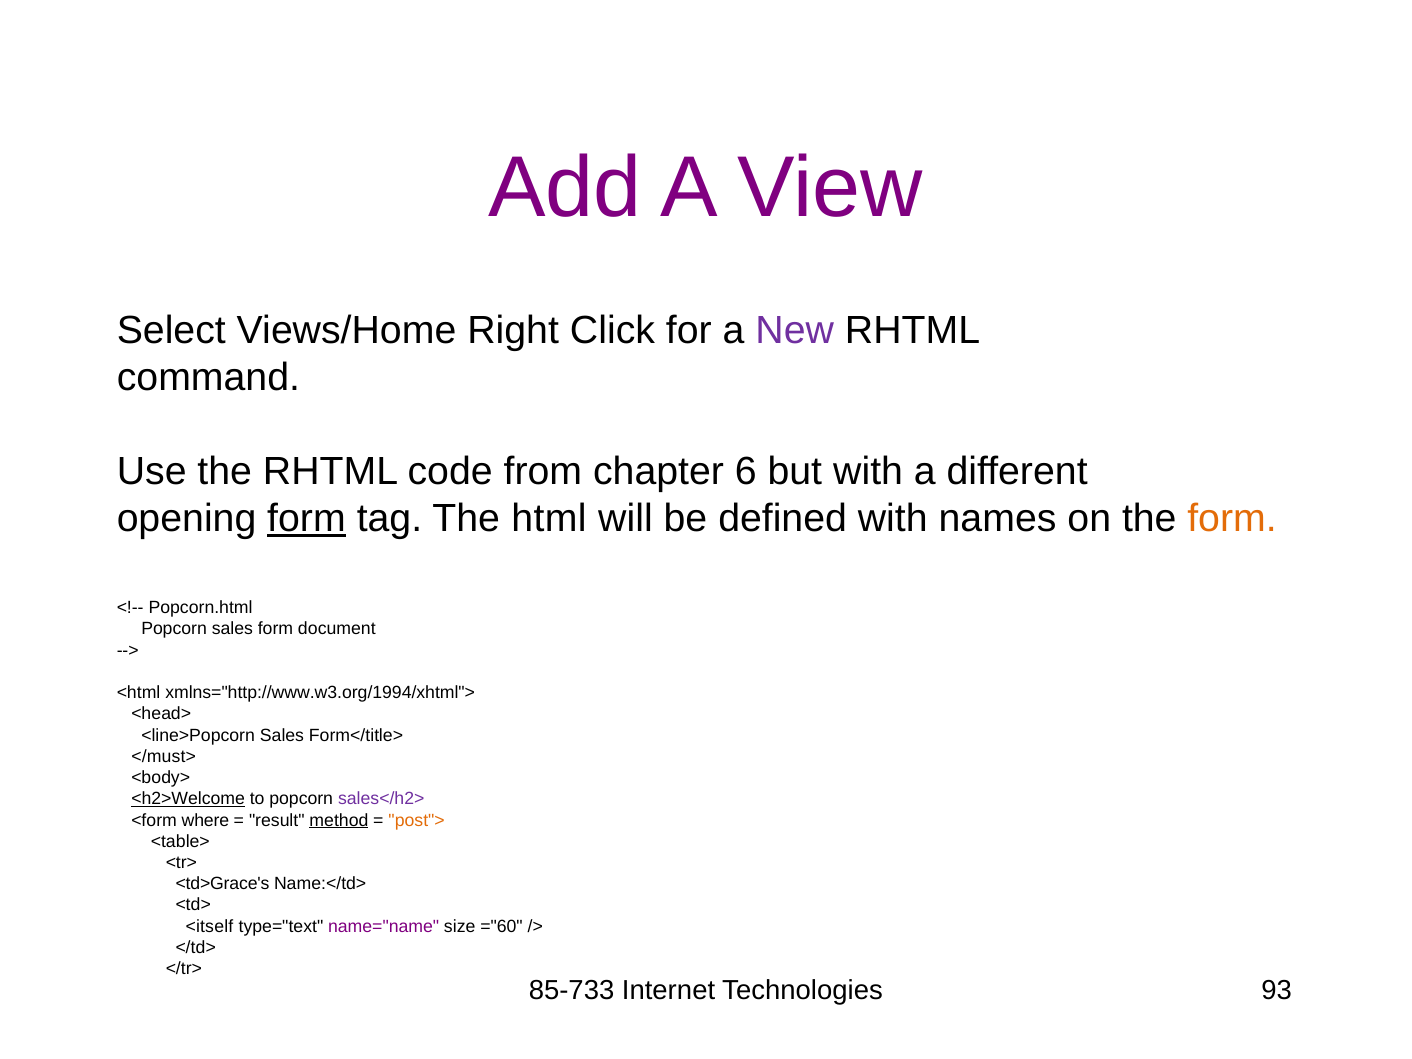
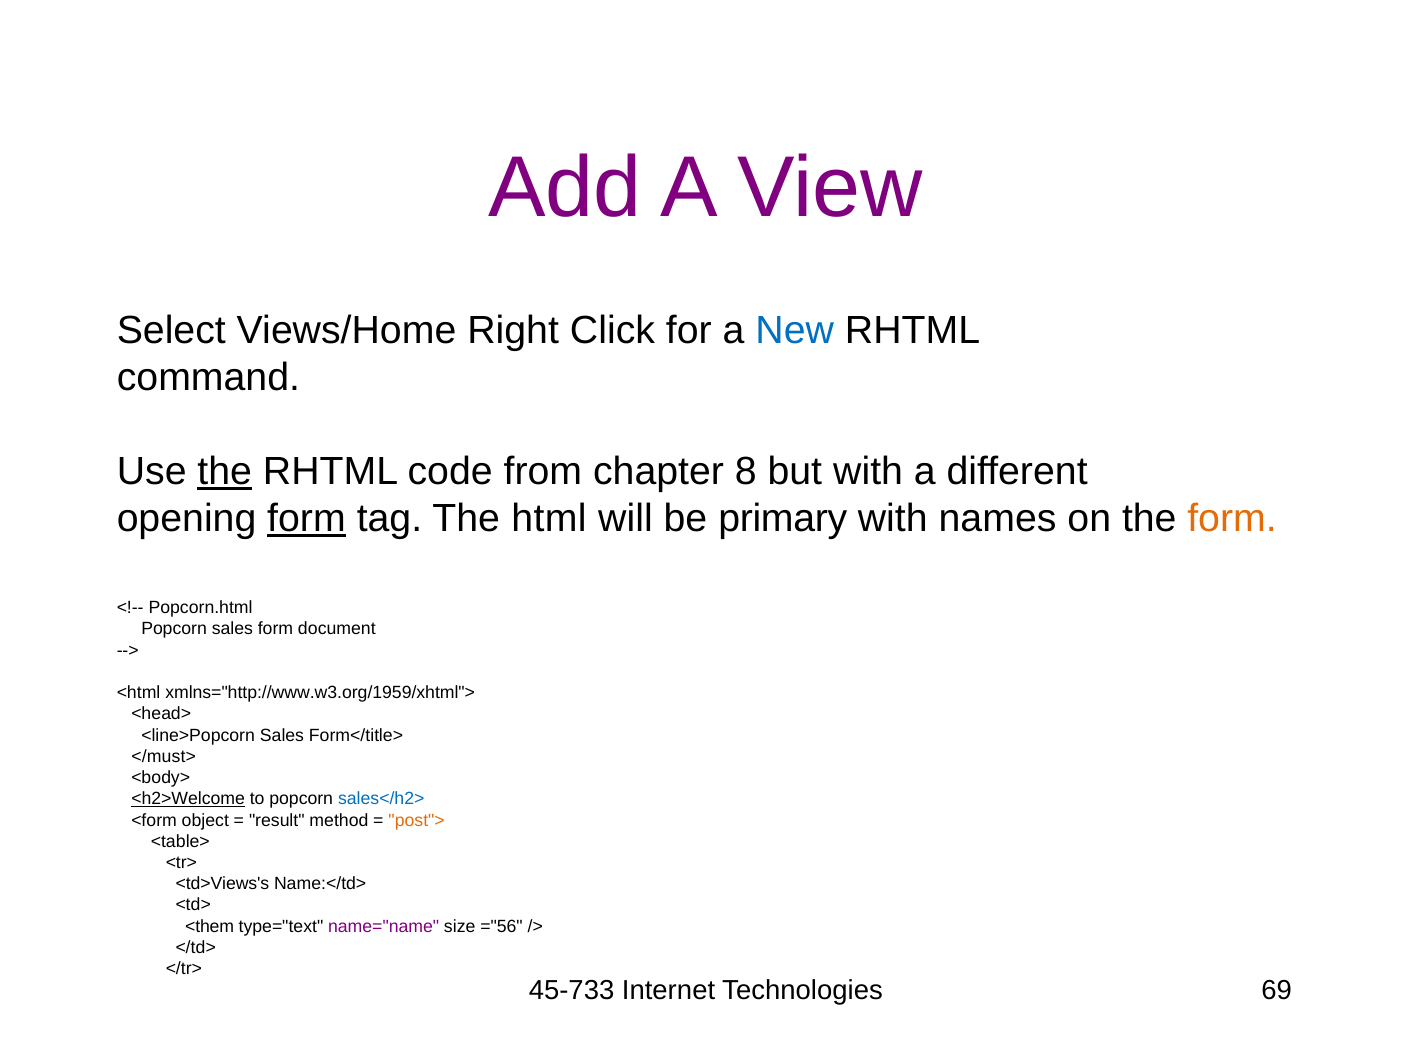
New colour: purple -> blue (795, 330)
the underline: none -> present (225, 472)
6: 6 -> 8 (746, 472)
defined: defined -> primary (783, 519)
xmlns="http://www.w3.org/1994/xhtml">: xmlns="http://www.w3.org/1994/xhtml"> -> xmlns="http://www.w3.org/1959/xhtml"> (320, 693)
sales</h2> colour: purple -> blue (381, 799)
where: where -> object (205, 820)
method underline: present -> none (339, 820)
<td>Grace's: <td>Grace's -> <td>Views's (222, 884)
<itself: <itself -> <them (210, 926)
="60: ="60 -> ="56 (502, 926)
85-733: 85-733 -> 45-733 (572, 990)
93: 93 -> 69 (1277, 990)
